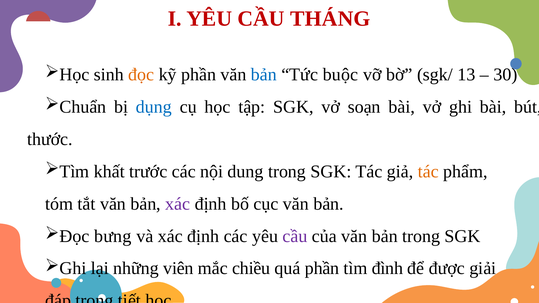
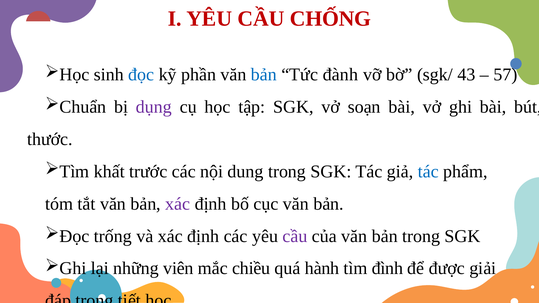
THÁNG: THÁNG -> CHỐNG (331, 19)
đọc colour: orange -> blue (141, 75)
buộc: buộc -> đành (340, 75)
13: 13 -> 43 (466, 75)
30: 30 -> 57 (505, 75)
dụng colour: blue -> purple (154, 107)
tác colour: orange -> blue (428, 172)
bưng: bưng -> trống (113, 236)
quá phần: phần -> hành (322, 269)
